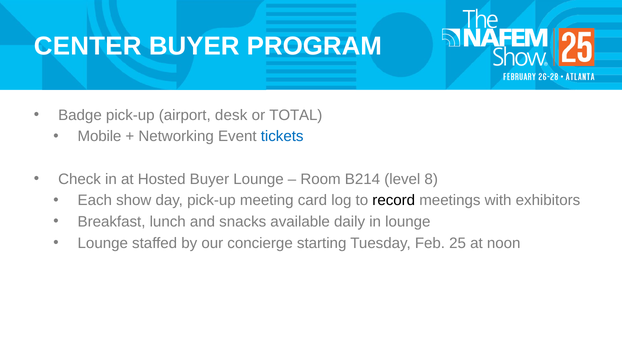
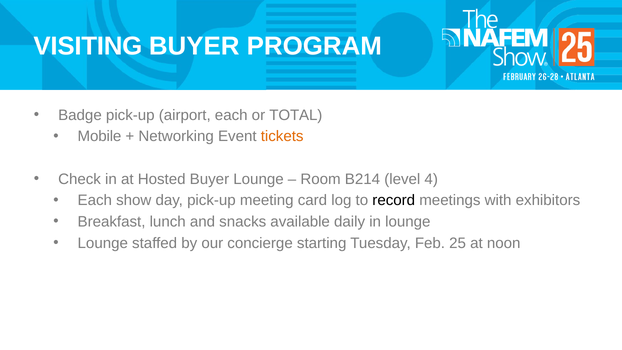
CENTER: CENTER -> VISITING (88, 46)
airport desk: desk -> each (231, 115)
tickets colour: blue -> orange (282, 136)
8: 8 -> 4 (431, 179)
